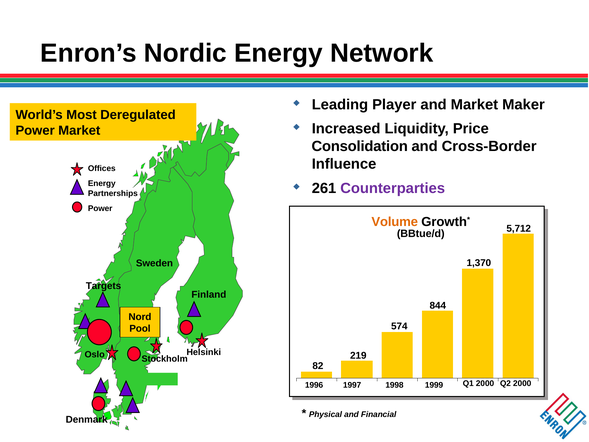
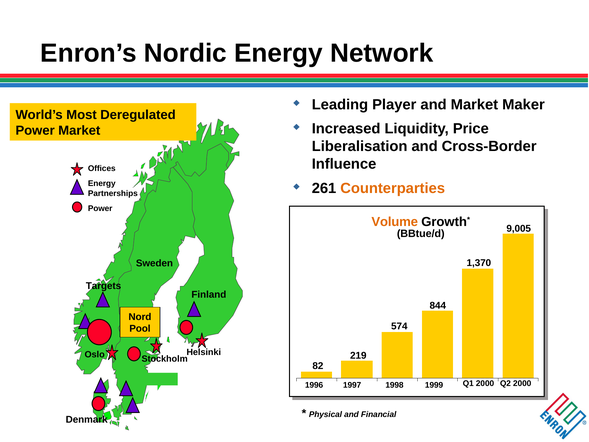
Consolidation: Consolidation -> Liberalisation (360, 146)
Counterparties colour: purple -> orange (393, 188)
5,712: 5,712 -> 9,005 (519, 228)
